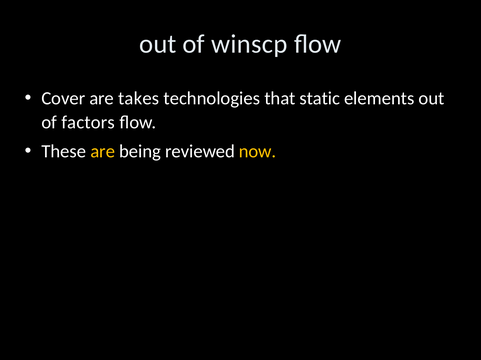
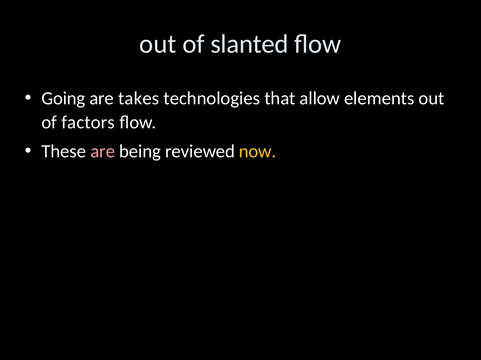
winscp: winscp -> slanted (249, 44)
Cover: Cover -> Going (63, 98)
static: static -> allow (320, 98)
are colour: yellow -> pink (103, 152)
